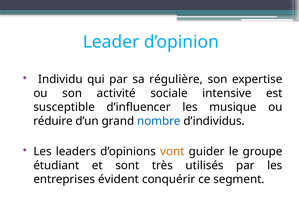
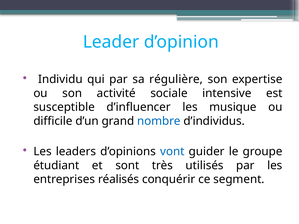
réduire: réduire -> difficile (53, 121)
vont colour: orange -> blue (172, 152)
évident: évident -> réalisés (119, 180)
